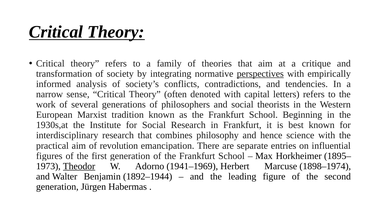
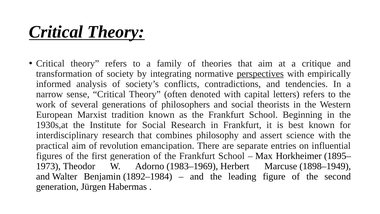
hence: hence -> assert (271, 135)
Theodor underline: present -> none (79, 166)
1941–1969: 1941–1969 -> 1983–1969 (192, 166)
1898–1974: 1898–1974 -> 1898–1949 (325, 166)
1892–1944: 1892–1944 -> 1892–1984 (148, 176)
